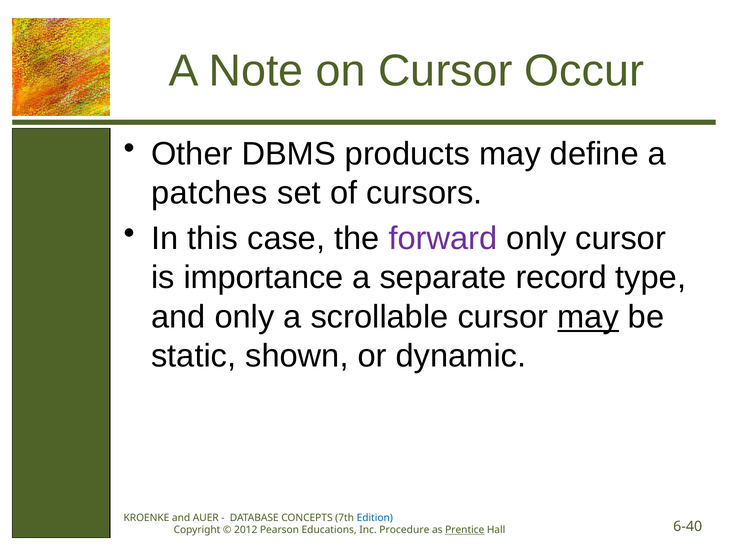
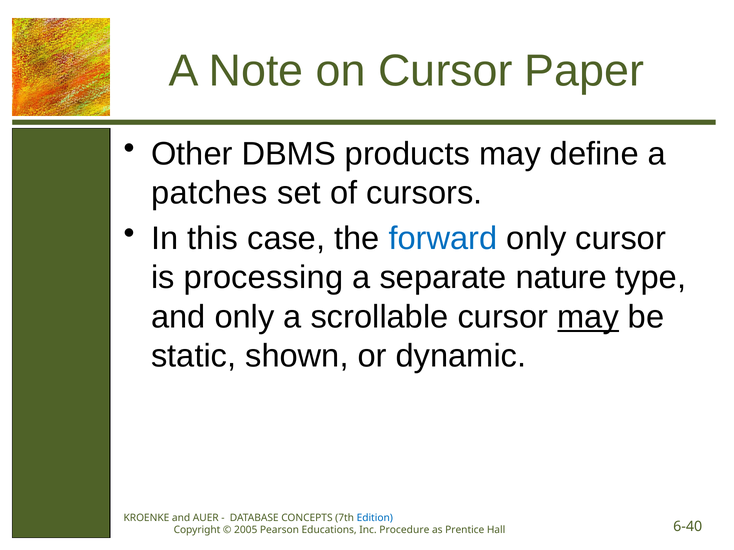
Occur: Occur -> Paper (584, 71)
forward colour: purple -> blue (443, 239)
importance: importance -> processing (263, 278)
record: record -> nature (561, 278)
2012: 2012 -> 2005 (246, 530)
Prentice underline: present -> none (465, 530)
